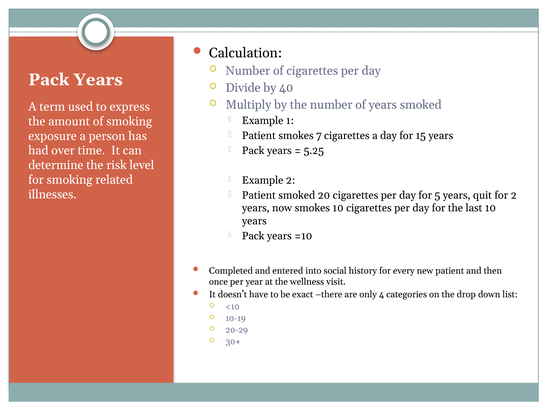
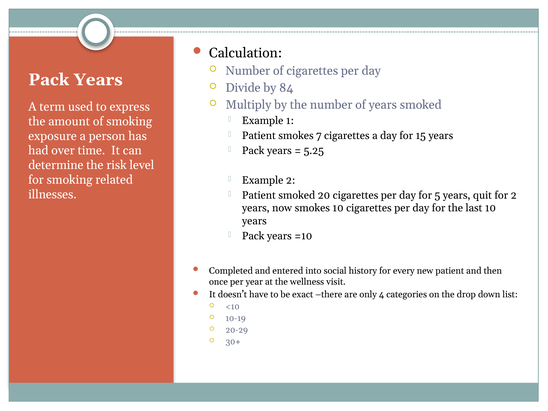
40: 40 -> 84 (286, 88)
